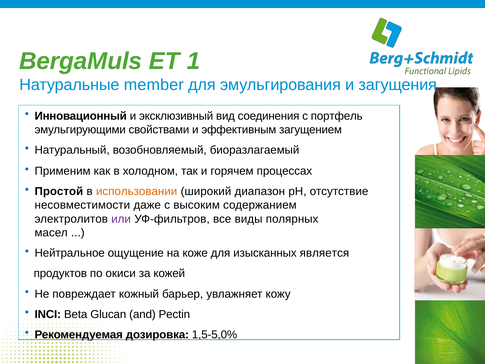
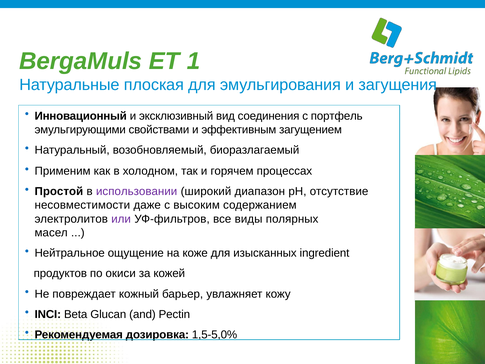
member: member -> плоская (154, 85)
использовании colour: orange -> purple (137, 191)
является: является -> ingredient (325, 253)
